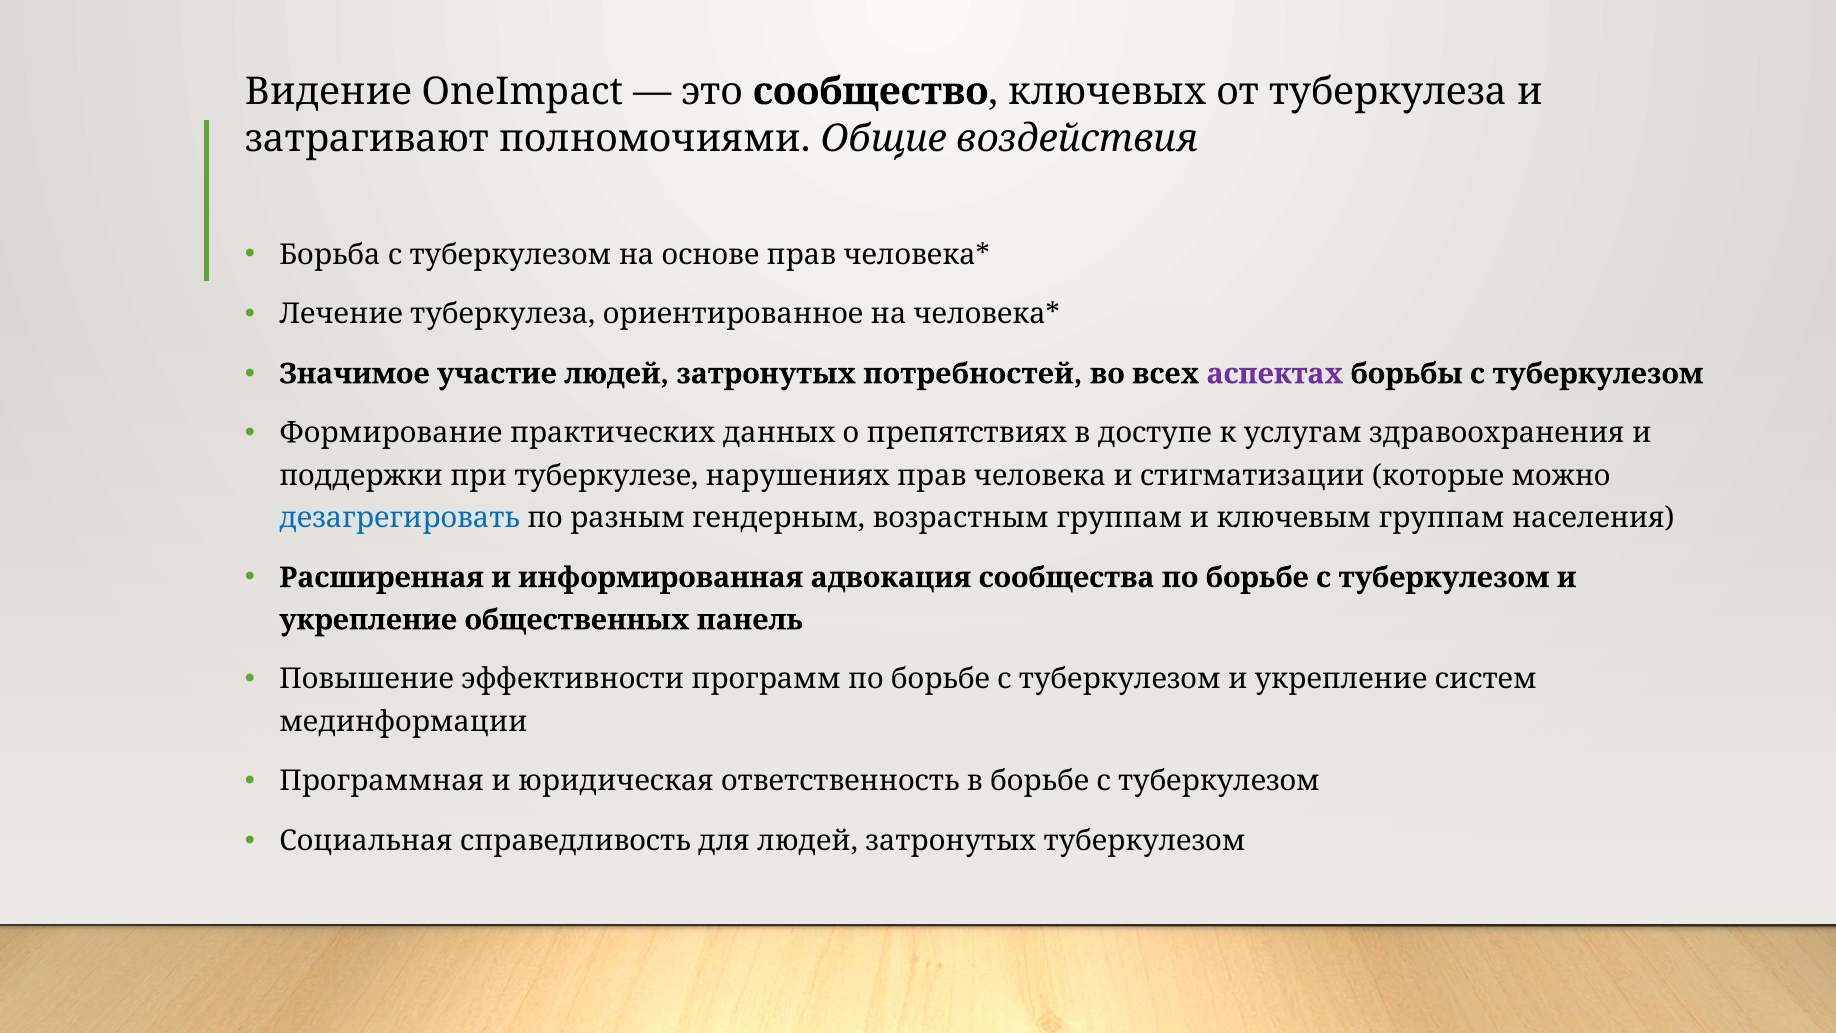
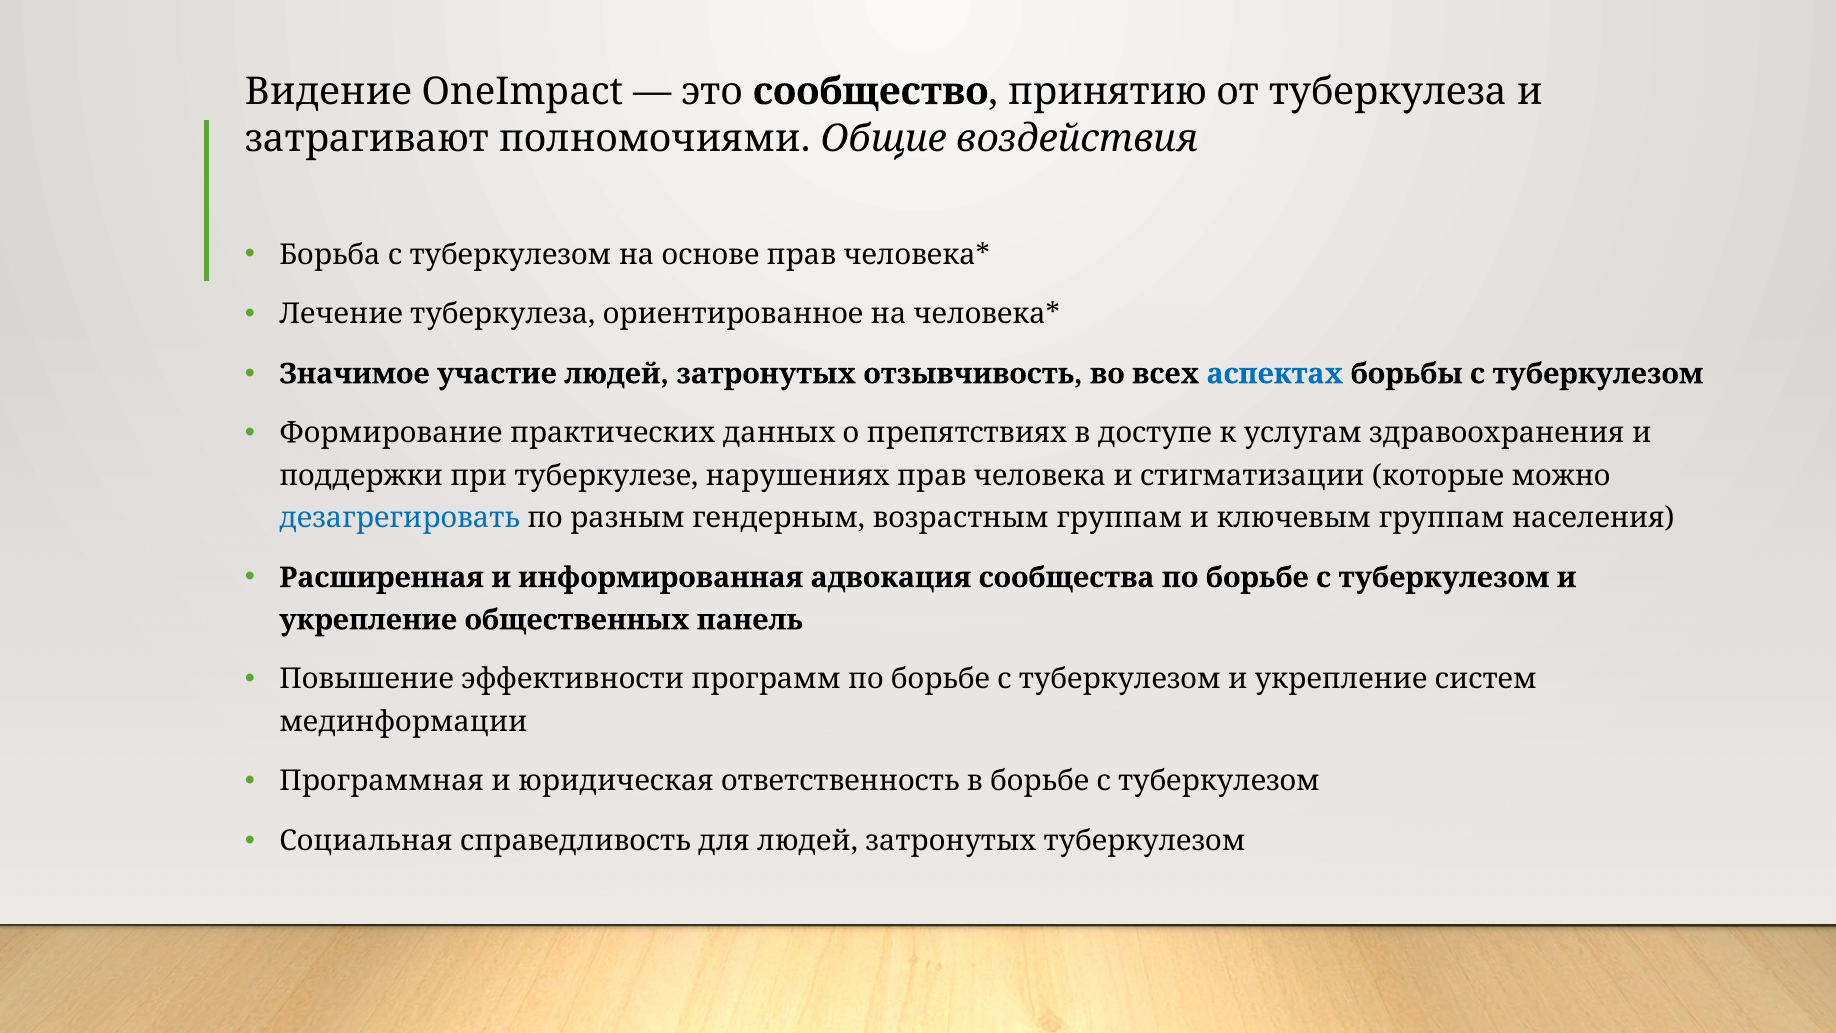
ключевых: ключевых -> принятию (1107, 91)
потребностей: потребностей -> отзывчивость (973, 374)
аспектах colour: purple -> blue (1275, 374)
